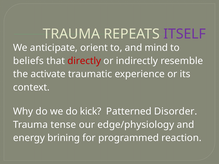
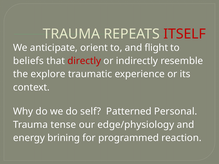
ITSELF colour: purple -> red (185, 34)
mind: mind -> flight (156, 48)
activate: activate -> explore (48, 74)
kick: kick -> self (91, 112)
Disorder: Disorder -> Personal (176, 112)
